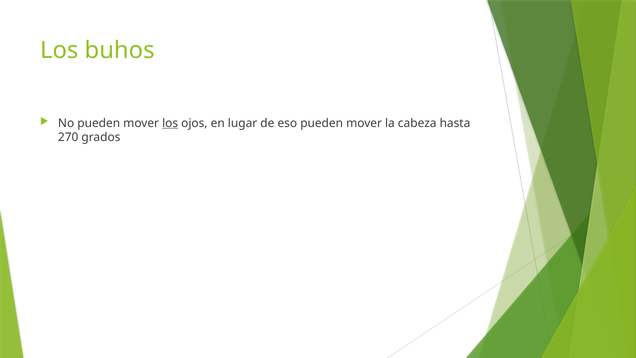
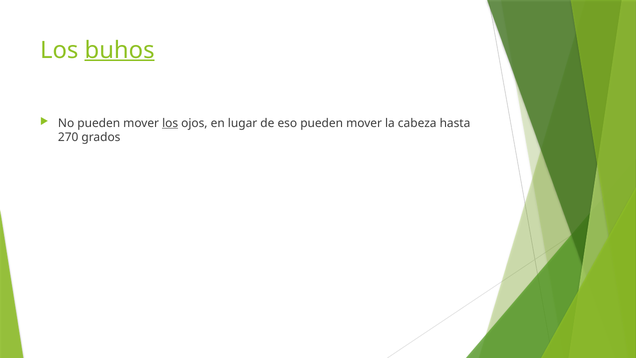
buhos underline: none -> present (120, 50)
